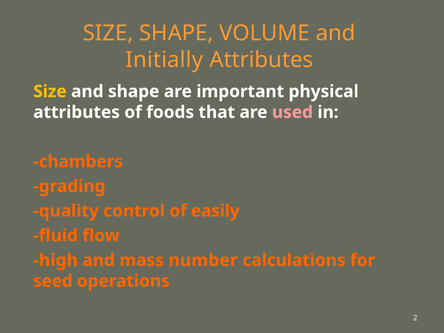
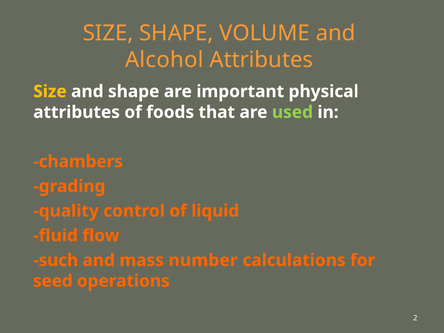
Initially: Initially -> Alcohol (164, 60)
used colour: pink -> light green (292, 112)
easily: easily -> liquid (215, 211)
high: high -> such (56, 260)
